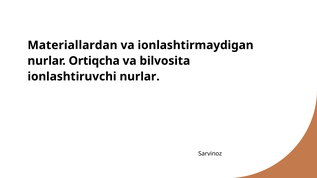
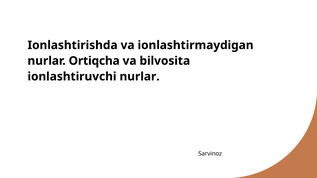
Materiallardan: Materiallardan -> Ionlashtirishda (73, 45)
